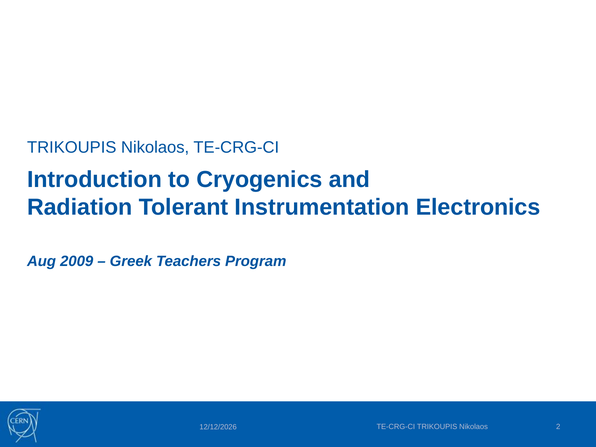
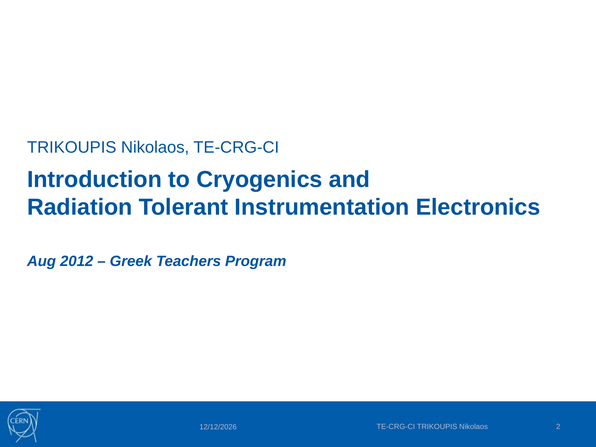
2009: 2009 -> 2012 (77, 261)
